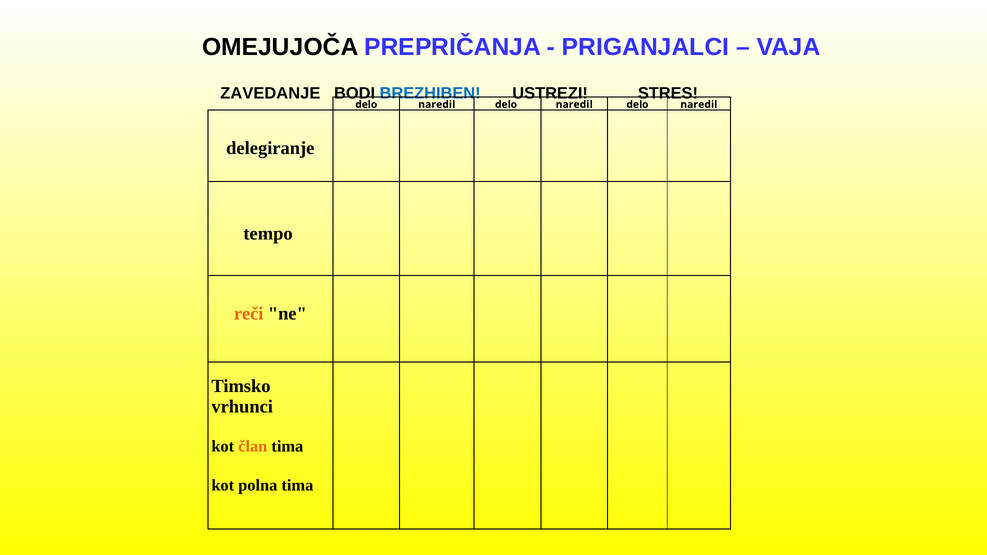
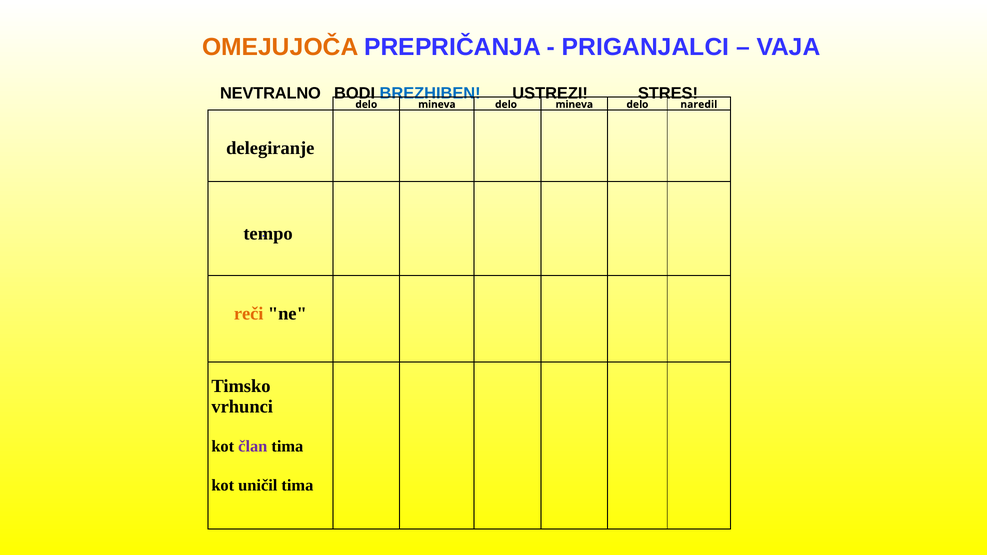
OMEJUJOČA colour: black -> orange (280, 47)
ZAVEDANJE: ZAVEDANJE -> NEVTRALNO (270, 93)
naredil: naredil -> mineva (437, 104)
naredil: naredil -> mineva (574, 104)
član colour: orange -> purple (253, 447)
polna: polna -> uničil (258, 485)
